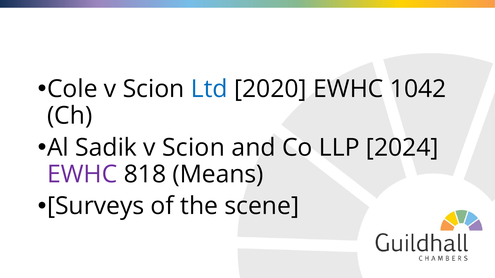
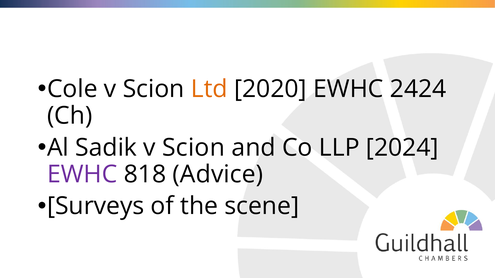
Ltd colour: blue -> orange (209, 89)
1042: 1042 -> 2424 (418, 89)
Means: Means -> Advice (218, 175)
